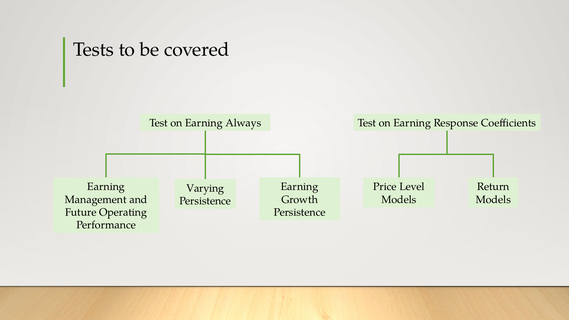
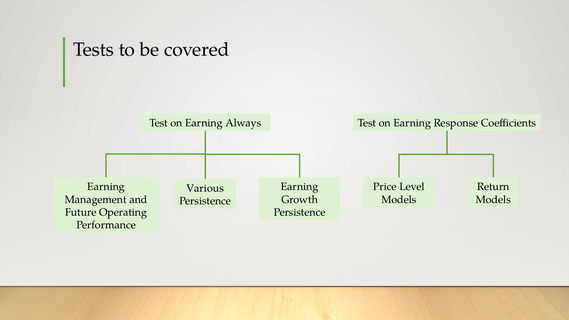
Varying: Varying -> Various (205, 188)
